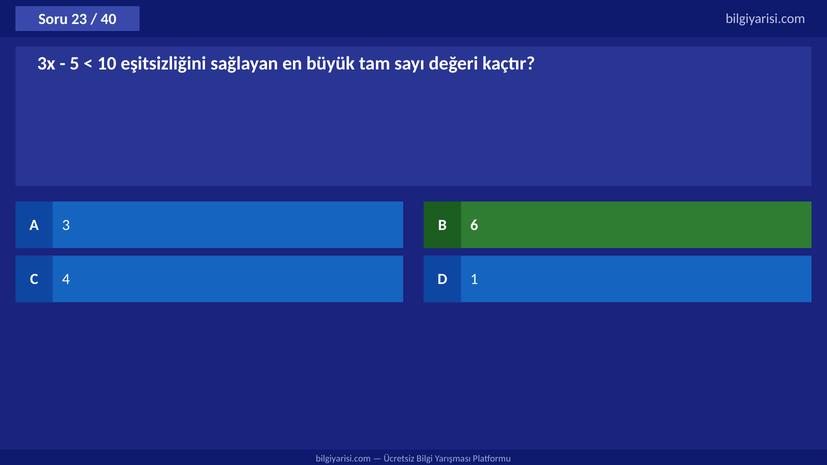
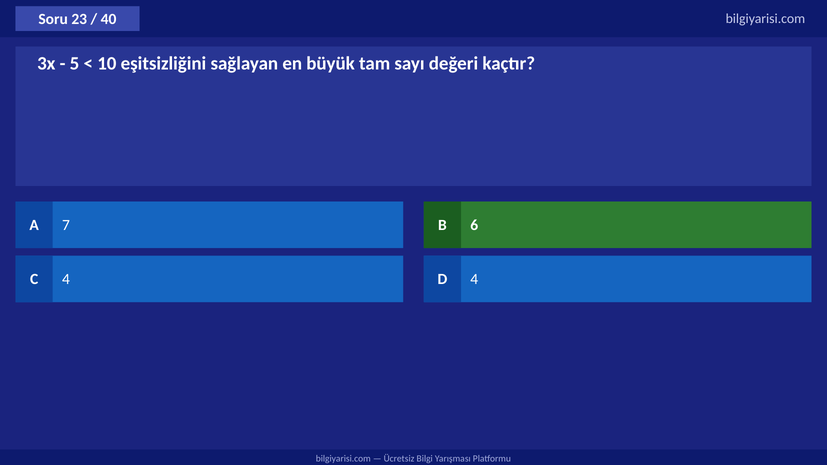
3: 3 -> 7 (66, 225)
D 1: 1 -> 4 (474, 279)
